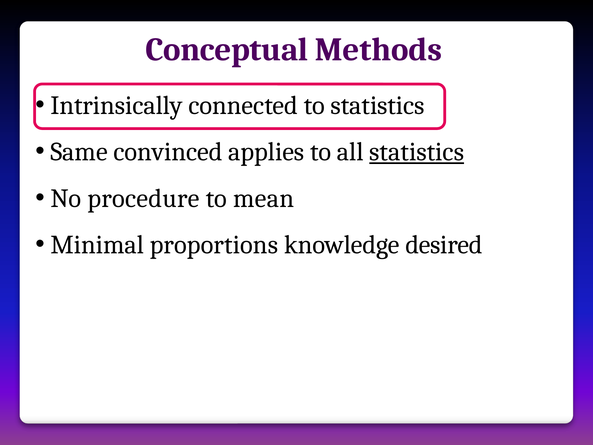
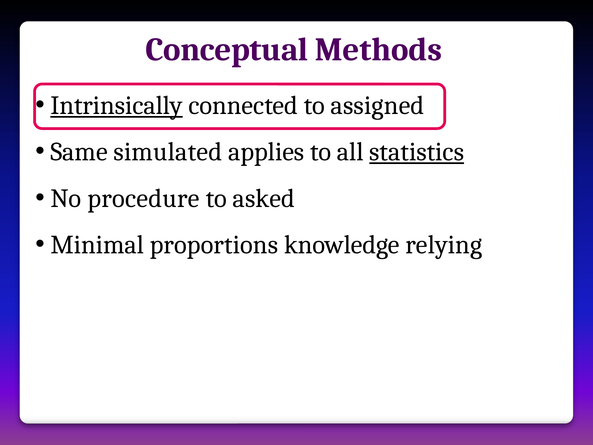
Intrinsically underline: none -> present (117, 105)
to statistics: statistics -> assigned (377, 105)
convinced: convinced -> simulated (168, 152)
mean: mean -> asked (264, 198)
desired: desired -> relying (444, 245)
